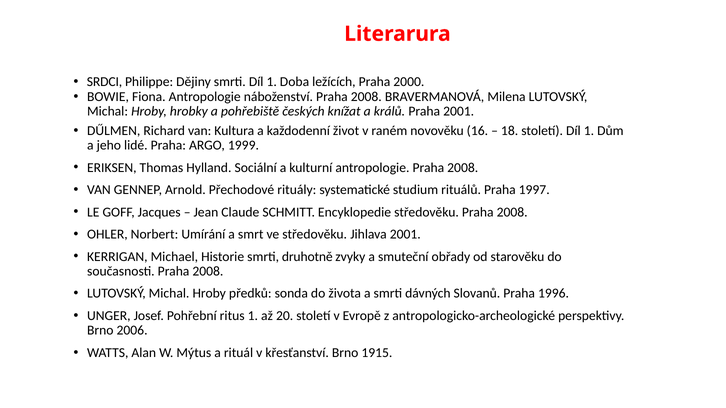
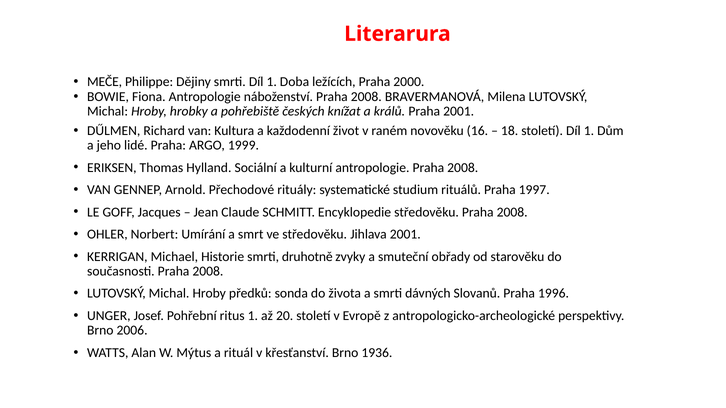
SRDCI: SRDCI -> MEČE (105, 82)
1915: 1915 -> 1936 (377, 353)
